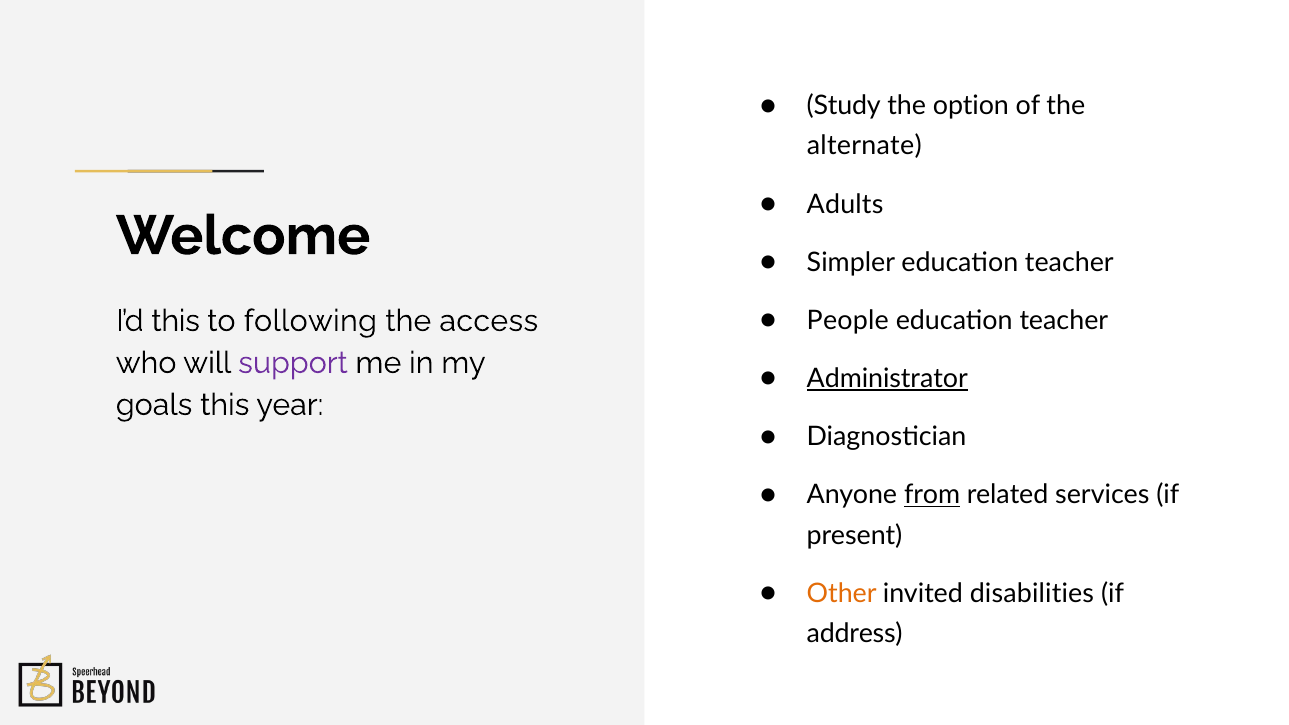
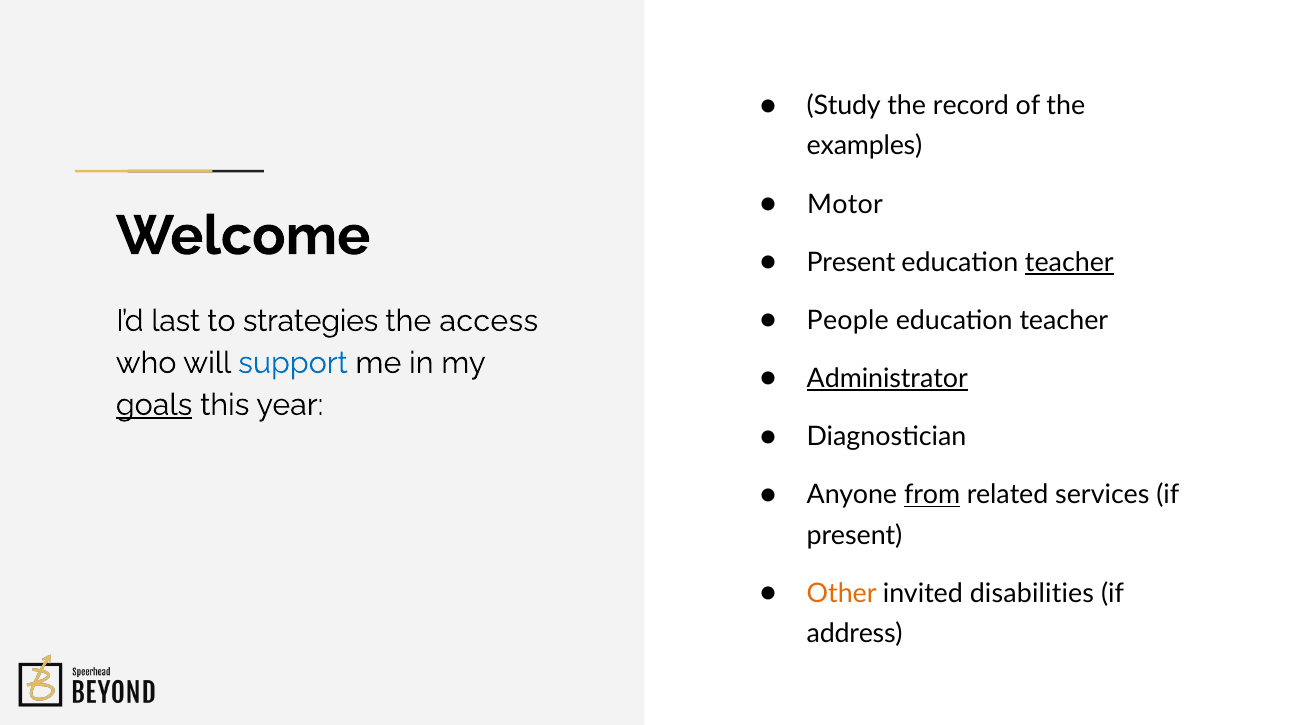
option: option -> record (971, 106)
alternate: alternate -> examples (865, 146)
Adults: Adults -> Motor (845, 204)
Simpler: Simpler -> Present (851, 262)
teacher underline: none -> present (1069, 262)
I’d this: this -> last (176, 321)
following: following -> strategies (311, 321)
support colour: purple -> blue (293, 363)
goals underline: none -> present (154, 405)
